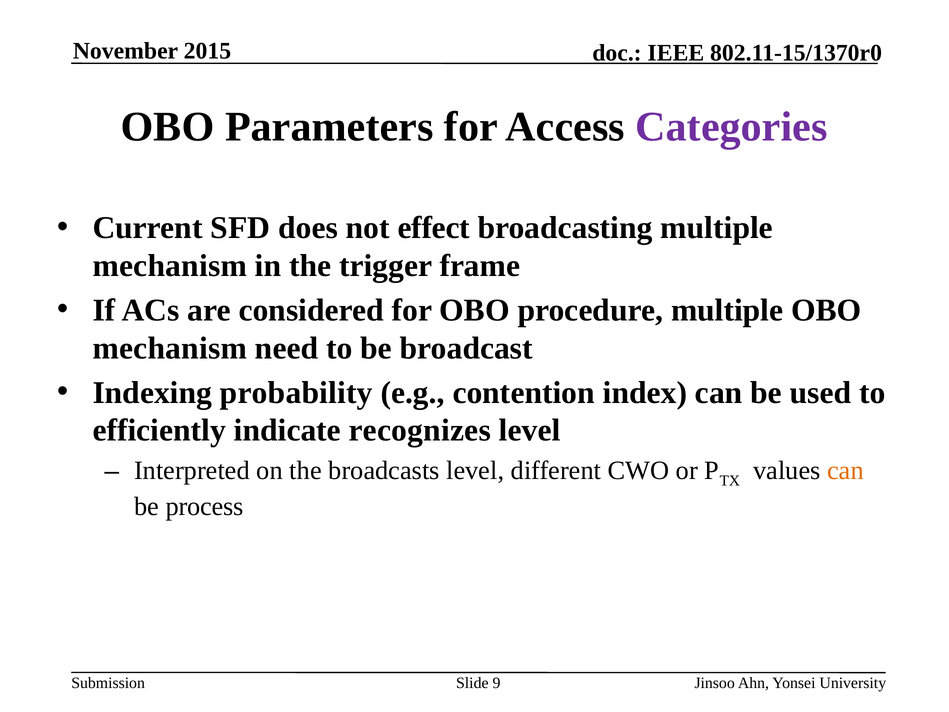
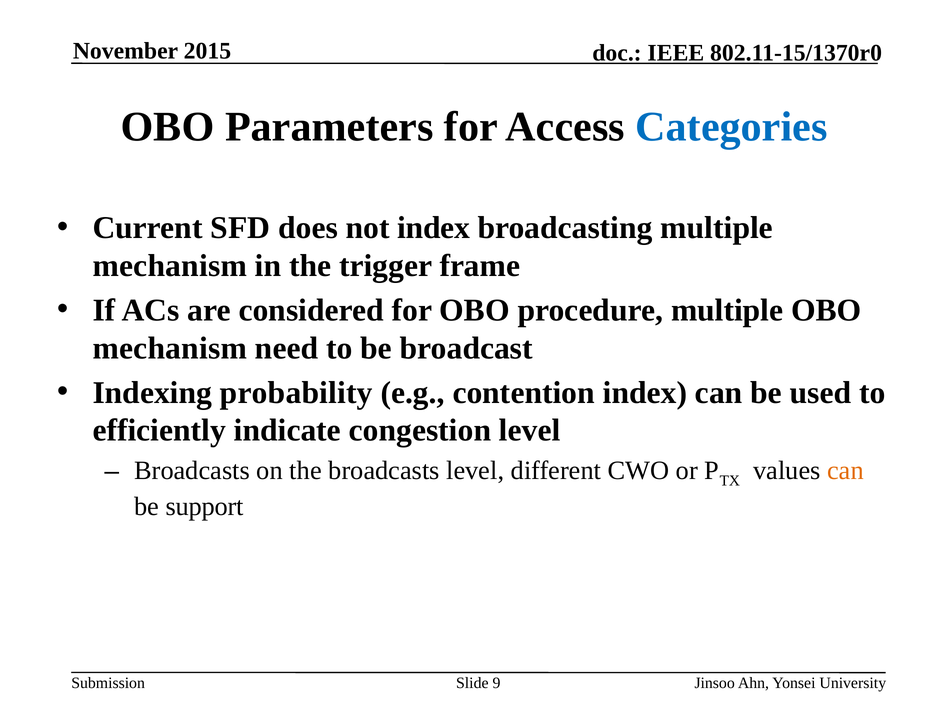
Categories colour: purple -> blue (731, 127)
not effect: effect -> index (434, 228)
recognizes: recognizes -> congestion (420, 430)
Interpreted: Interpreted -> Broadcasts (192, 470)
process: process -> support (204, 506)
